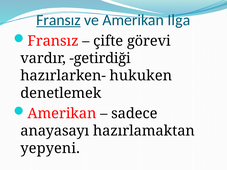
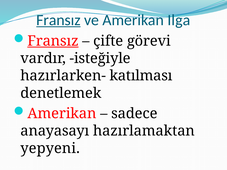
Fransız underline: none -> present (53, 41)
getirdiği: getirdiği -> isteğiyle (100, 58)
hukuken: hukuken -> katılması (141, 76)
